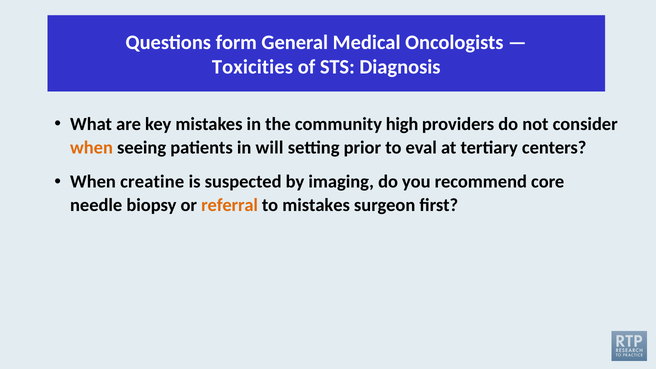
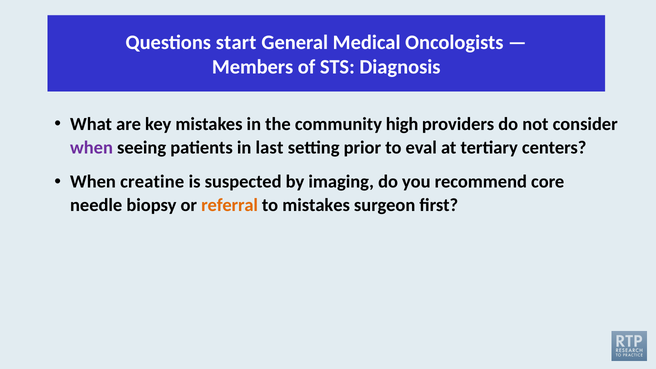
form: form -> start (236, 42)
Toxicities: Toxicities -> Members (253, 67)
when colour: orange -> purple (91, 148)
will: will -> last (269, 148)
